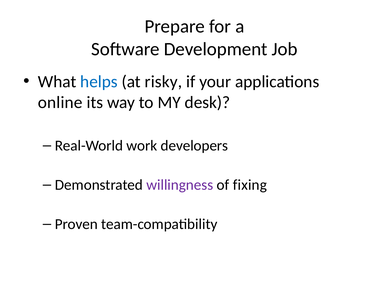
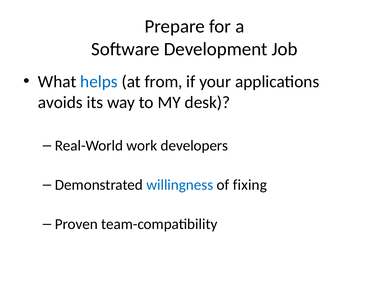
risky: risky -> from (164, 82)
online: online -> avoids (60, 102)
willingness colour: purple -> blue (180, 185)
